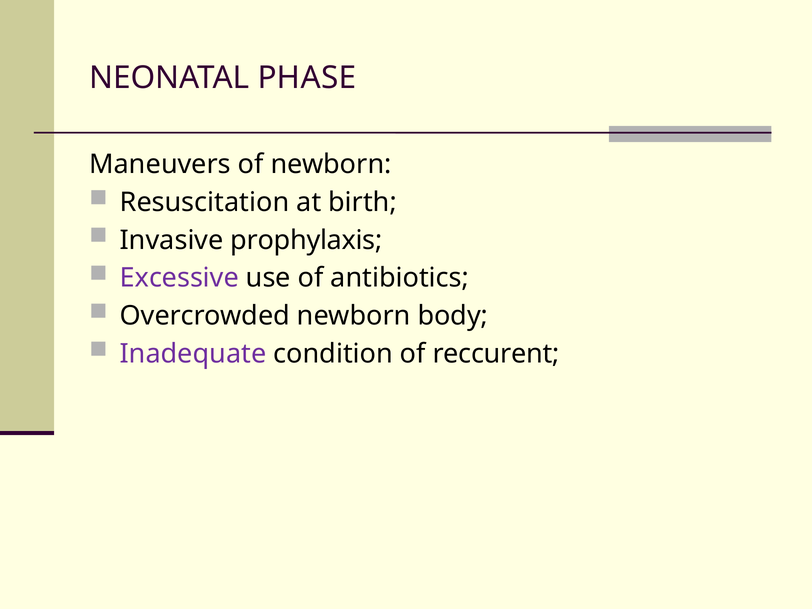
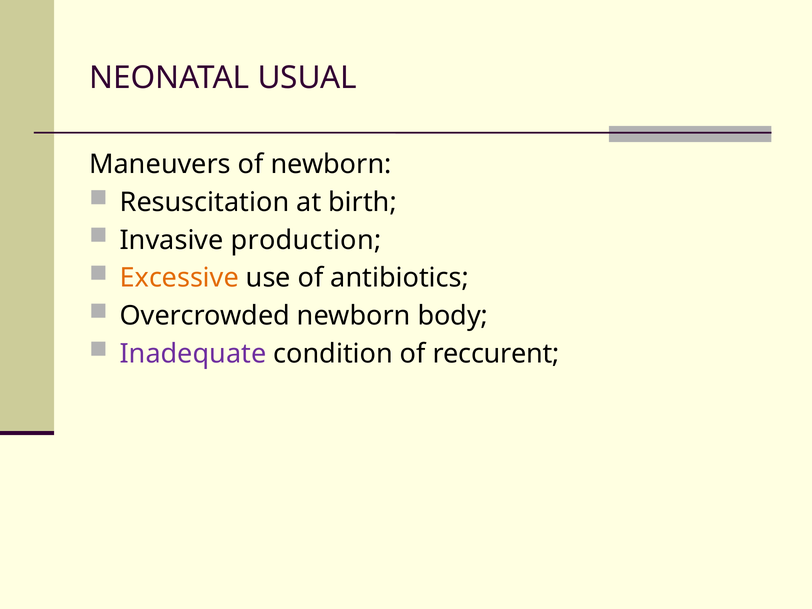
PHASE: PHASE -> USUAL (307, 78)
prophylaxis: prophylaxis -> production (306, 240)
Excessive colour: purple -> orange (179, 278)
